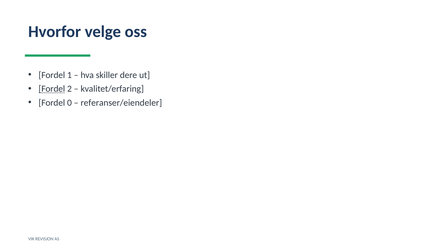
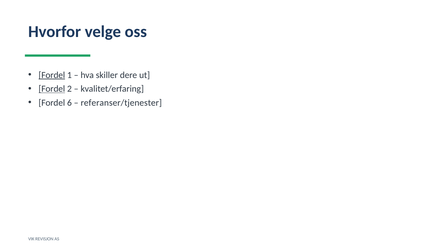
Fordel underline: none -> present (52, 75)
0: 0 -> 6 (69, 103)
referanser/eiendeler: referanser/eiendeler -> referanser/tjenester (121, 103)
